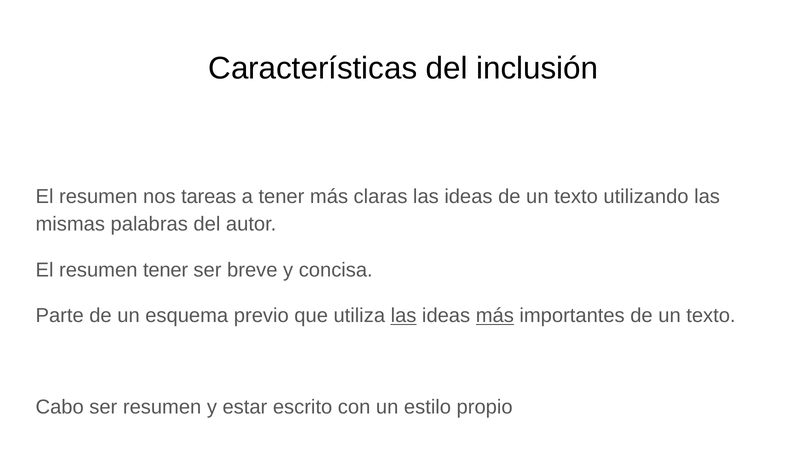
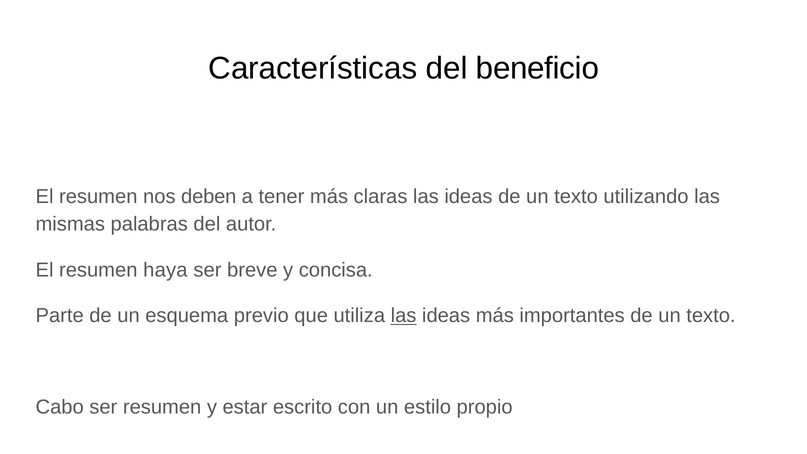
inclusión: inclusión -> beneficio (537, 68)
tareas: tareas -> deben (209, 196)
resumen tener: tener -> haya (165, 270)
más underline: present -> none (495, 316)
